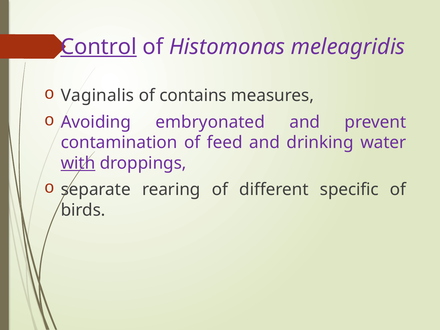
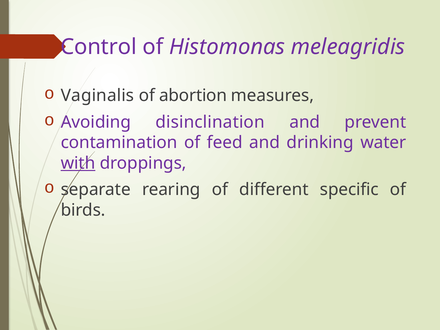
Control underline: present -> none (99, 47)
contains: contains -> abortion (193, 95)
embryonated: embryonated -> disinclination (210, 122)
